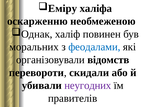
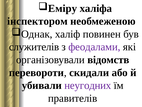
оскарженню: оскарженню -> інспектором (37, 21)
моральних: моральних -> служителів (34, 47)
феодалами colour: blue -> purple (94, 47)
